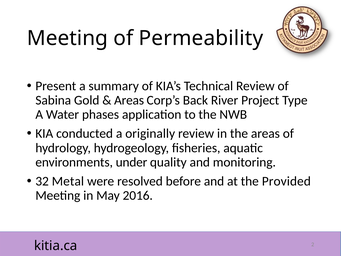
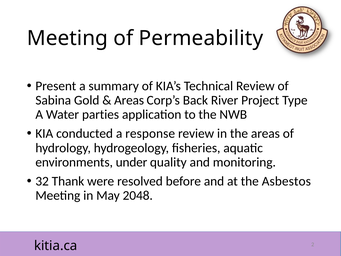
phases: phases -> parties (101, 114)
originally: originally -> response (150, 133)
Metal: Metal -> Thank (68, 181)
Provided: Provided -> Asbestos (286, 181)
2016: 2016 -> 2048 (138, 195)
